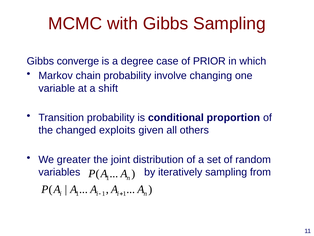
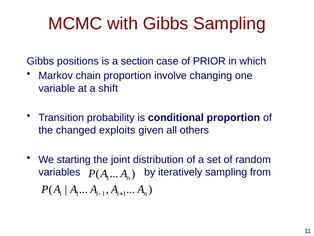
converge: converge -> positions (78, 61)
degree: degree -> section (137, 61)
chain probability: probability -> proportion (127, 76)
greater: greater -> starting (74, 159)
